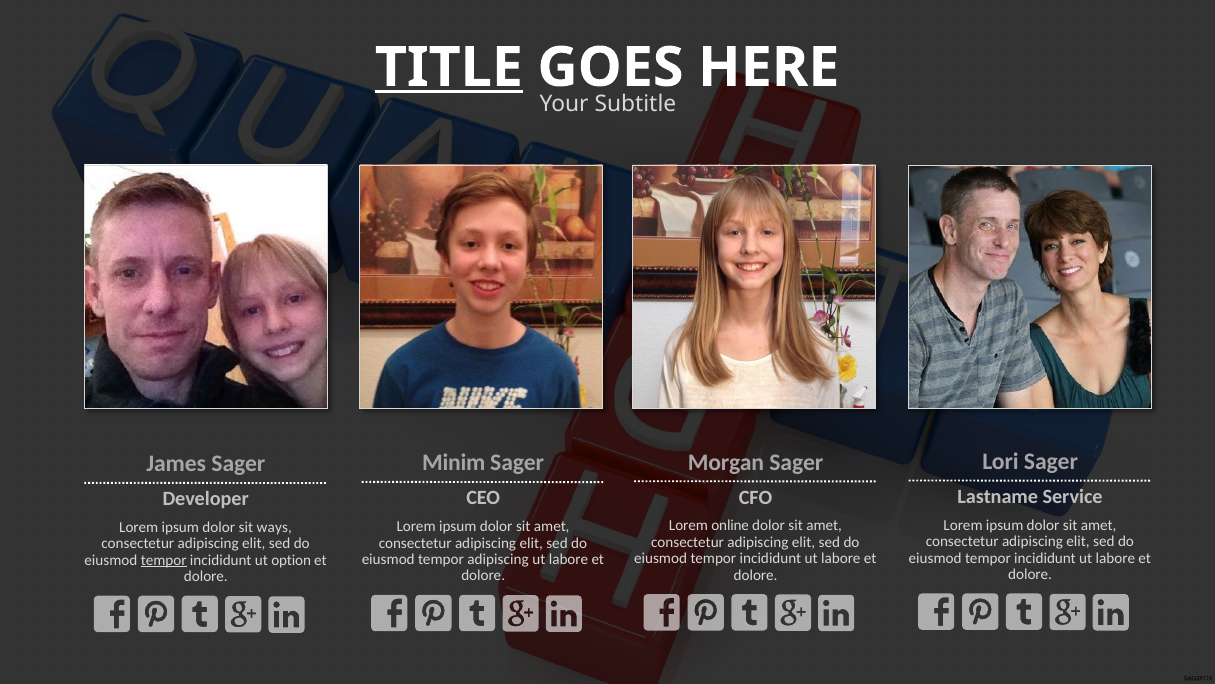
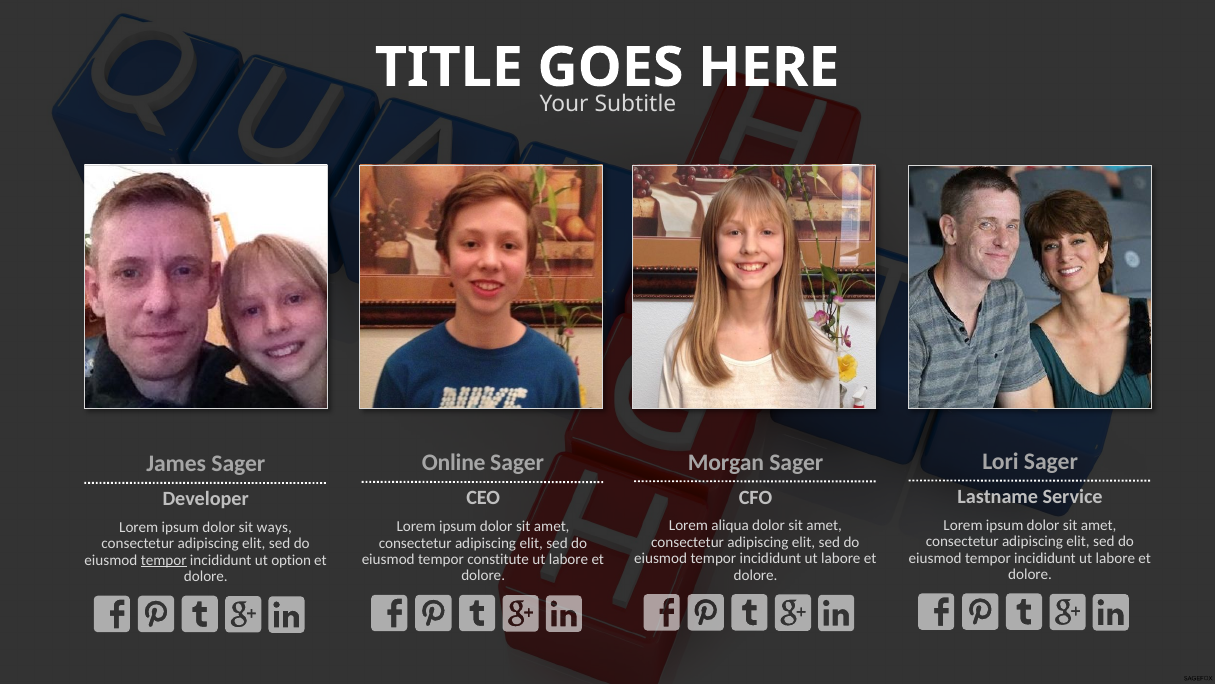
TITLE underline: present -> none (449, 67)
Minim: Minim -> Online (454, 463)
online: online -> aliqua (730, 526)
tempor adipiscing: adipiscing -> constitute (498, 559)
